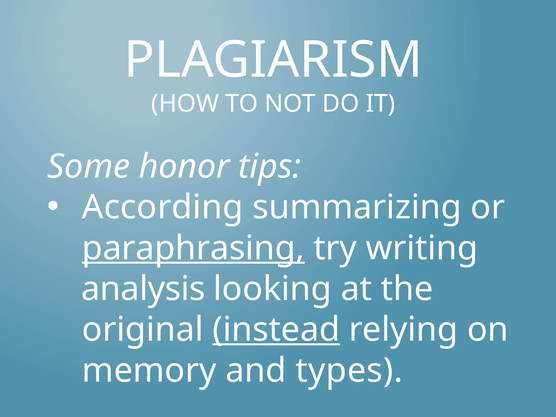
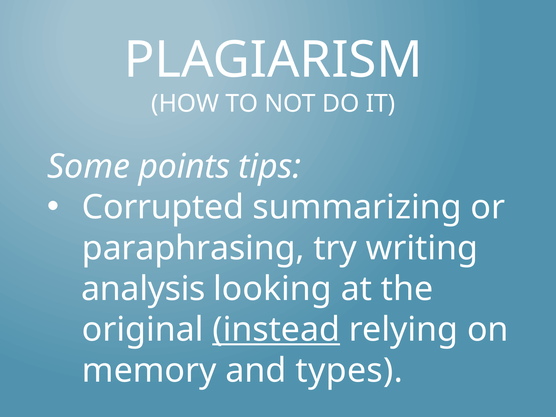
honor: honor -> points (184, 167)
According: According -> Corrupted (163, 207)
paraphrasing underline: present -> none (193, 248)
